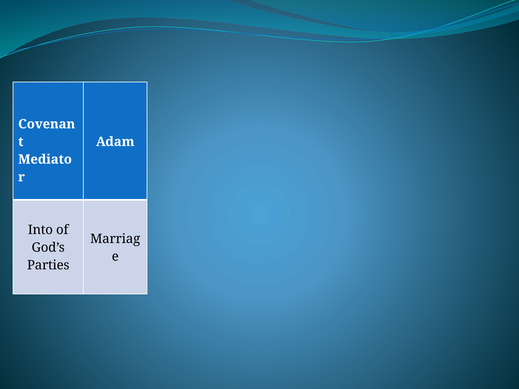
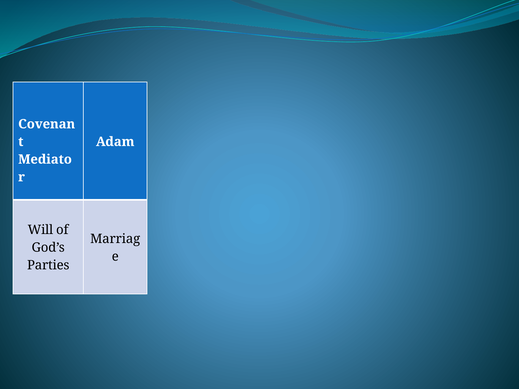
Into: Into -> Will (40, 230)
